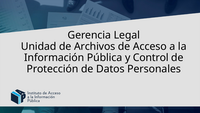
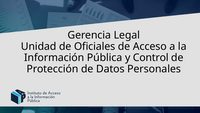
Archivos: Archivos -> Oficiales (95, 46)
